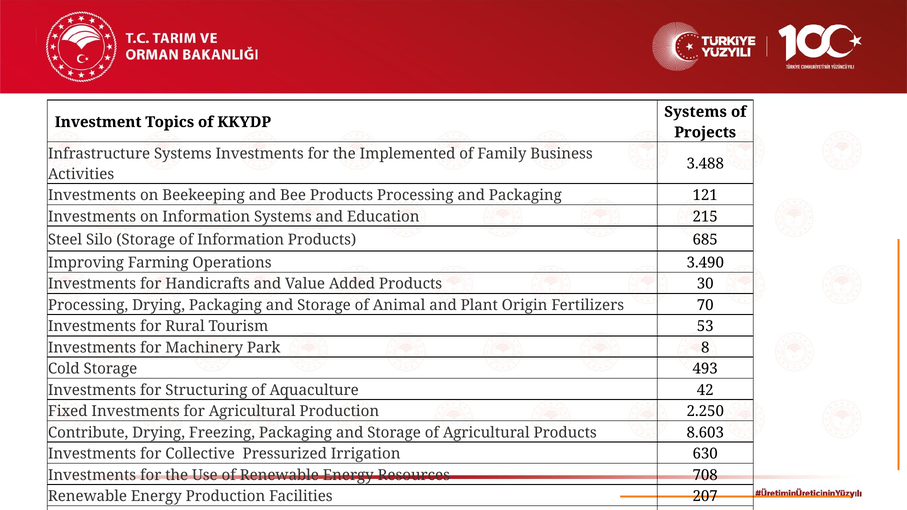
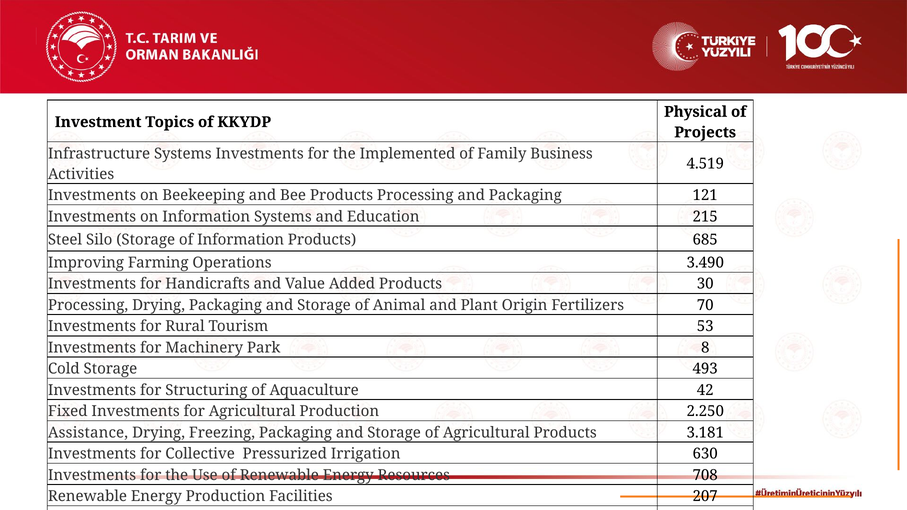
Systems: Systems -> Physical (696, 112)
3.488: 3.488 -> 4.519 (705, 164)
Contribute: Contribute -> Assistance (88, 433)
8.603: 8.603 -> 3.181 (705, 433)
